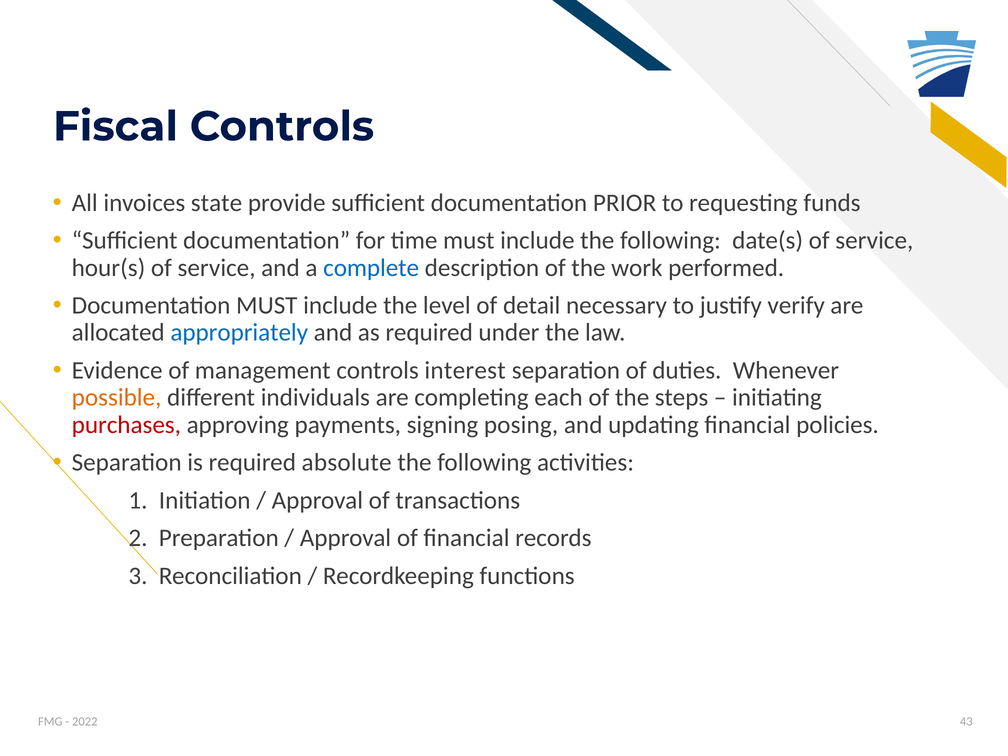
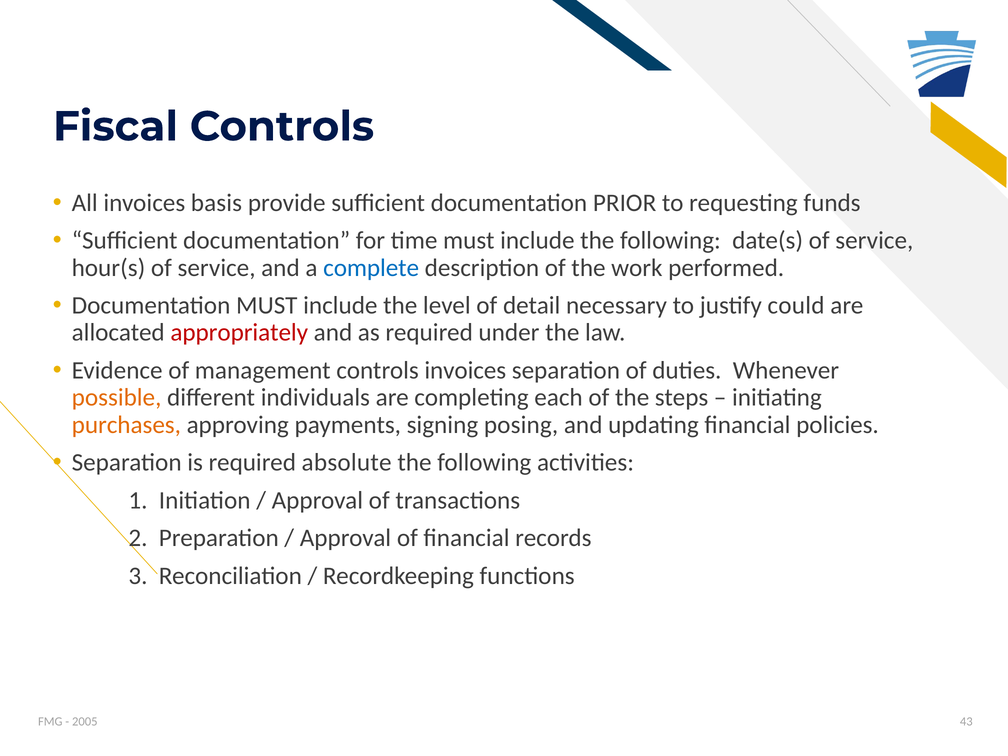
state: state -> basis (216, 203)
verify: verify -> could (796, 305)
appropriately colour: blue -> red (239, 333)
controls interest: interest -> invoices (465, 370)
purchases colour: red -> orange (126, 425)
2022: 2022 -> 2005 (85, 722)
